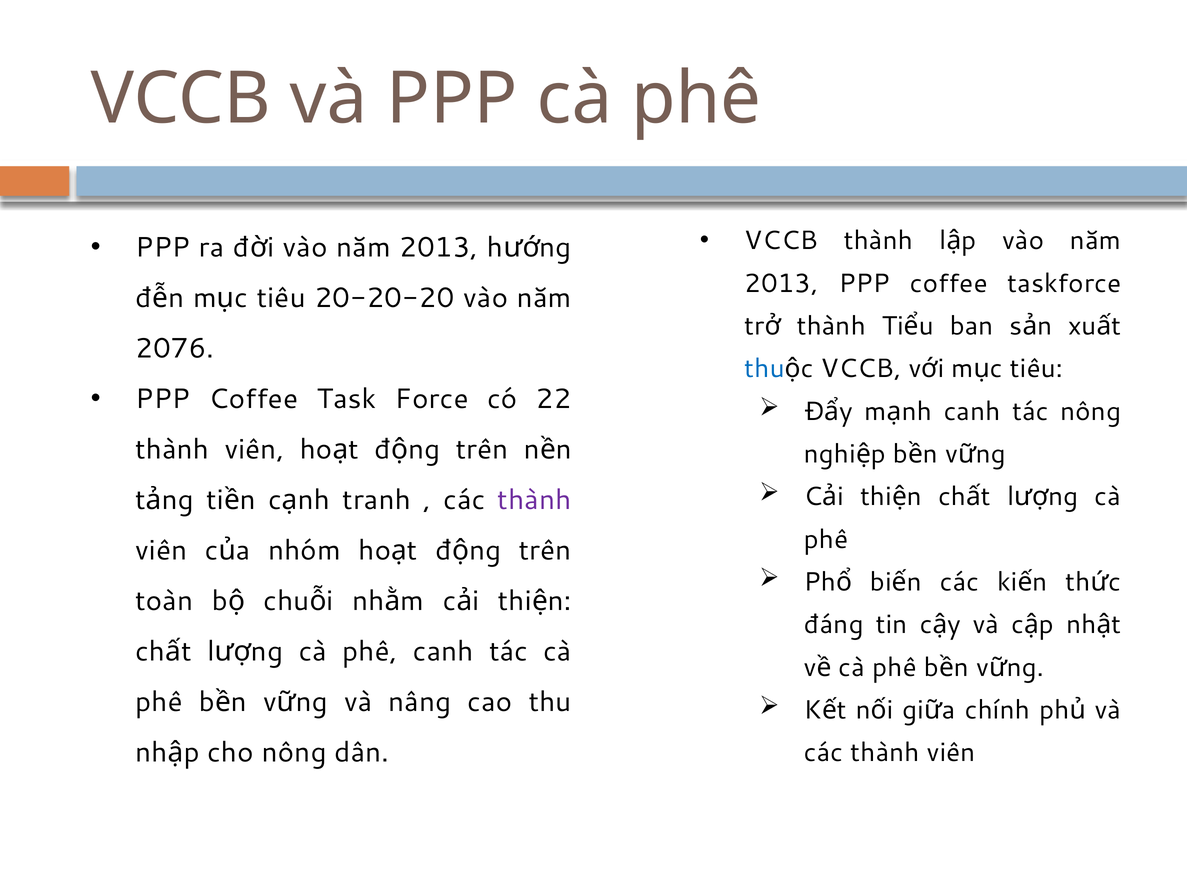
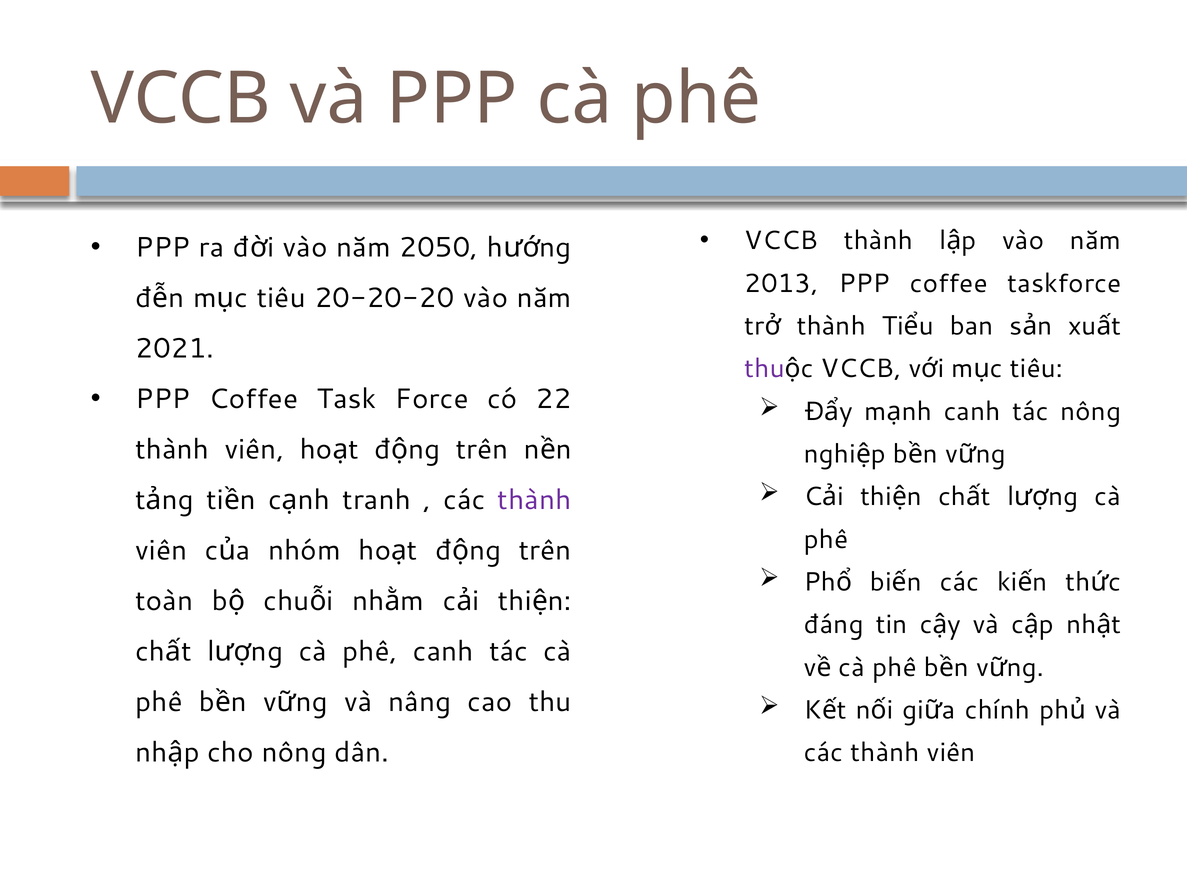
năm 2013: 2013 -> 2050 (439, 248)
2076: 2076 -> 2021 (175, 349)
thu colour: blue -> purple (765, 369)
